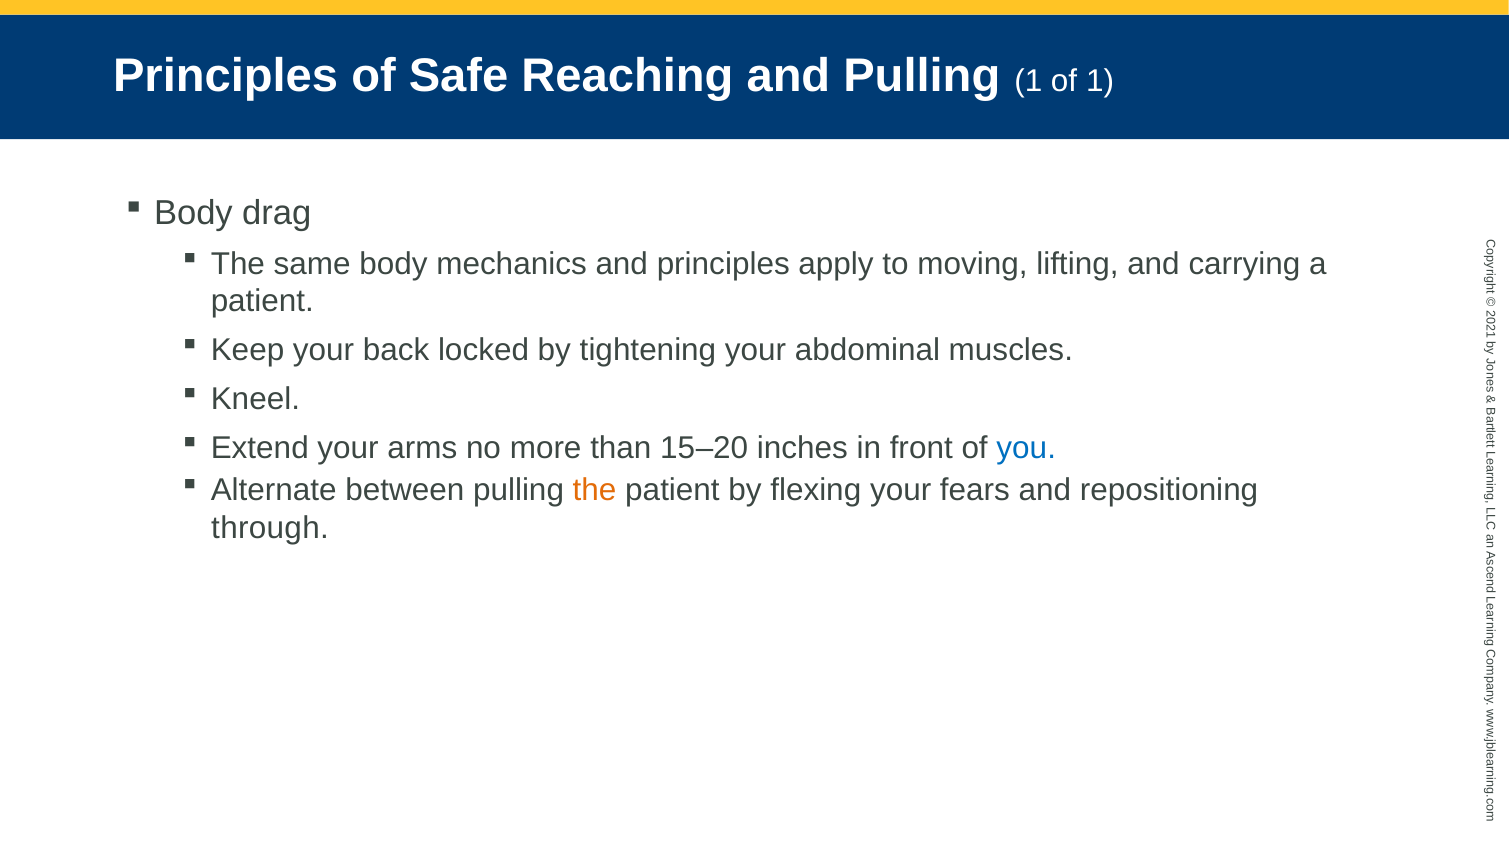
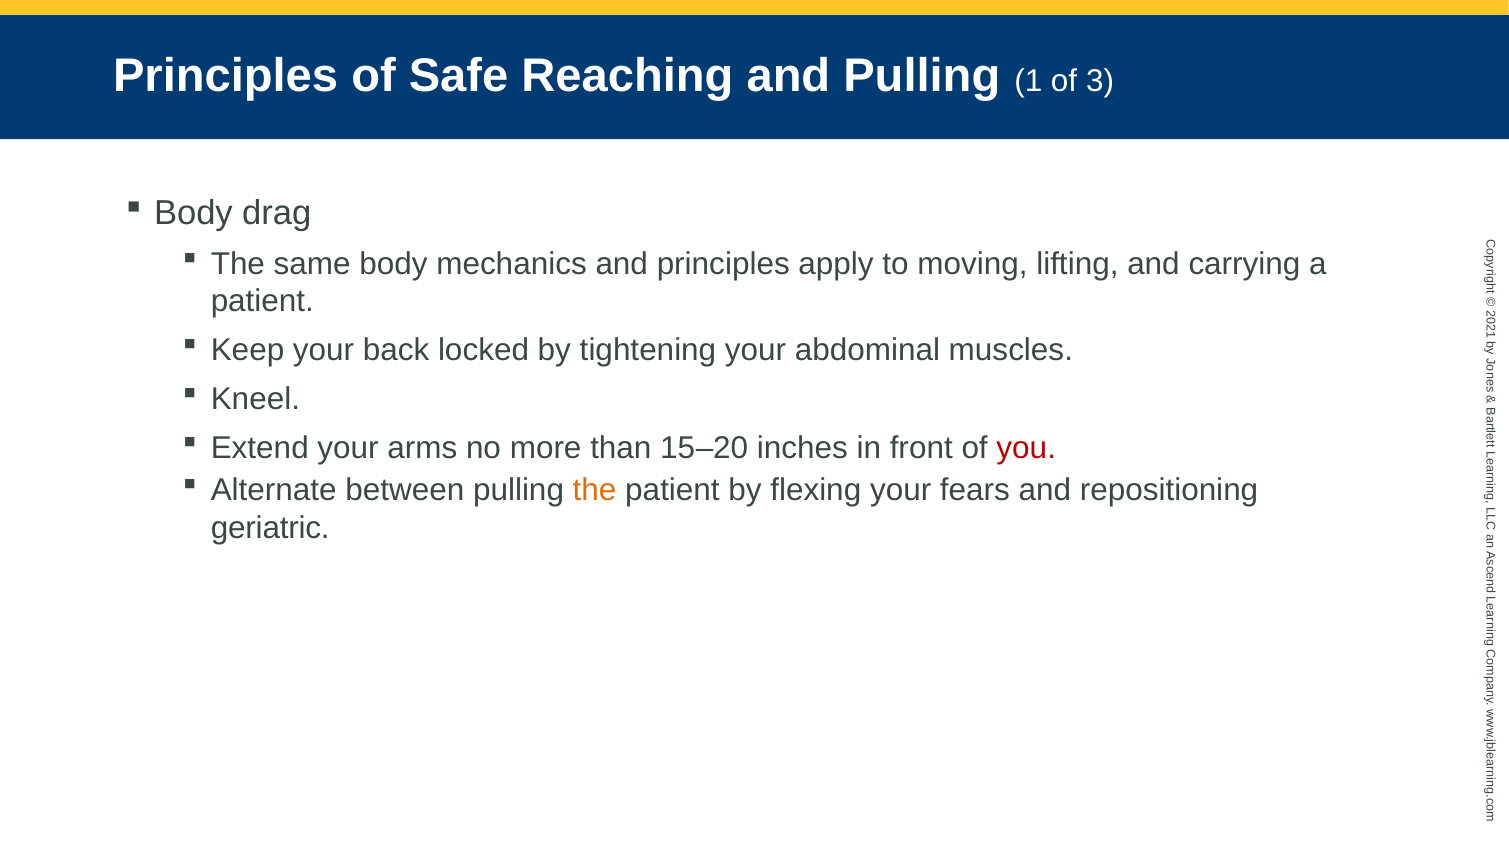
of 1: 1 -> 3 (1100, 81)
you colour: blue -> red (1026, 448)
through: through -> geriatric (270, 528)
